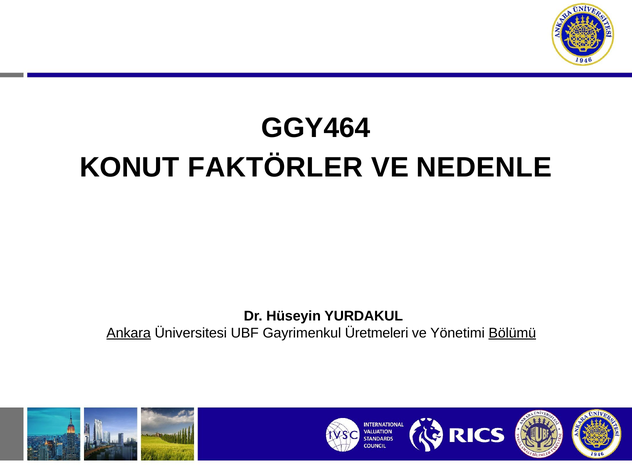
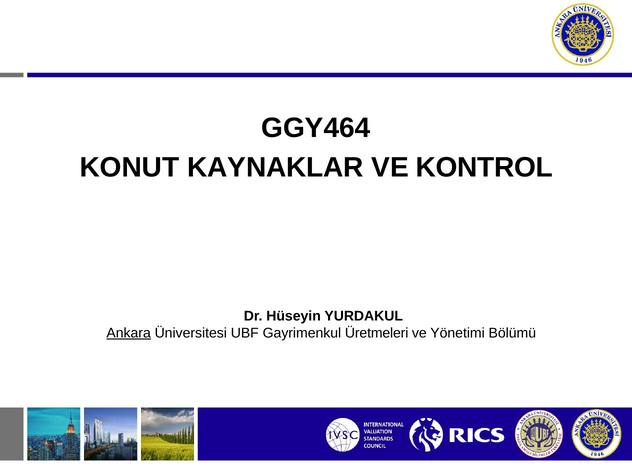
FAKTÖRLER: FAKTÖRLER -> KAYNAKLAR (275, 167)
NEDENLE: NEDENLE -> KONTROL (484, 167)
Bölümü underline: present -> none (512, 333)
